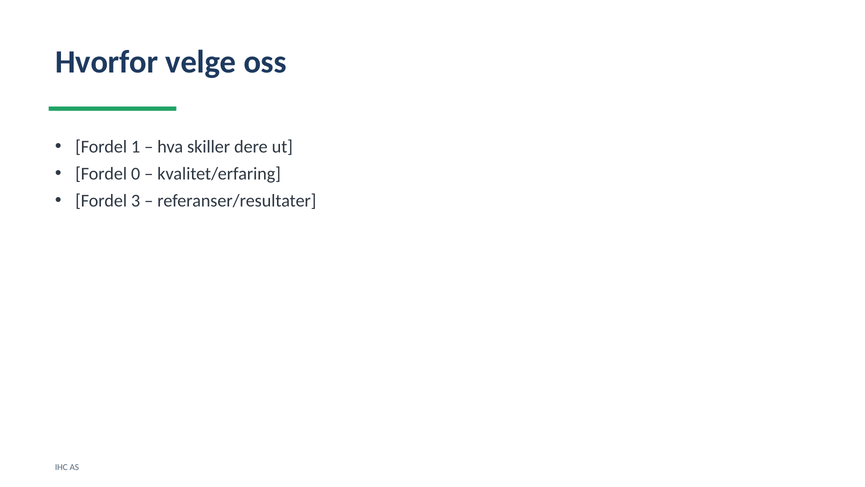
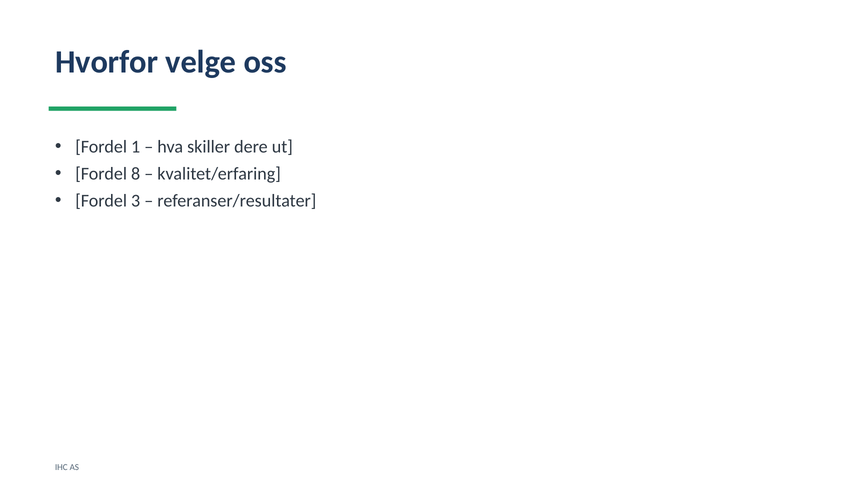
0: 0 -> 8 (136, 174)
